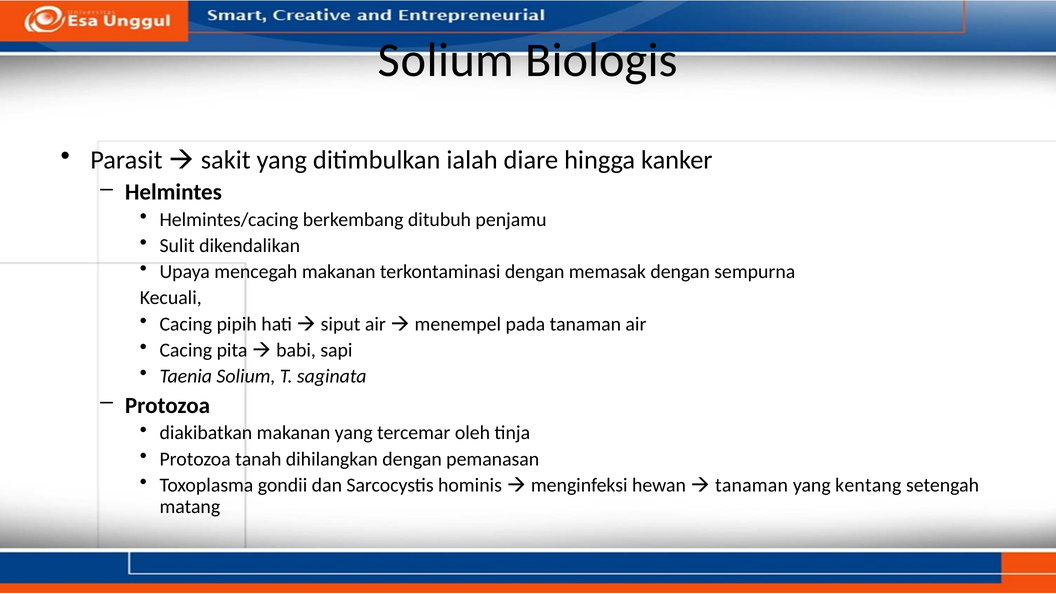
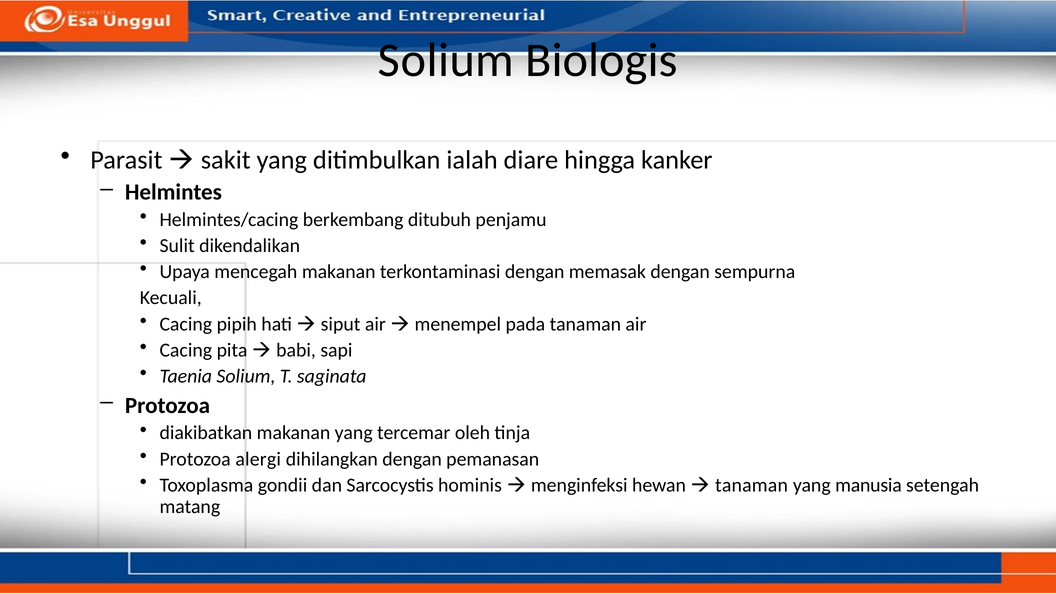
tanah: tanah -> alergi (258, 459)
kentang: kentang -> manusia (868, 485)
